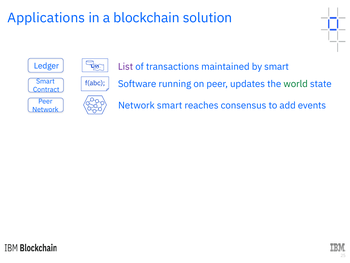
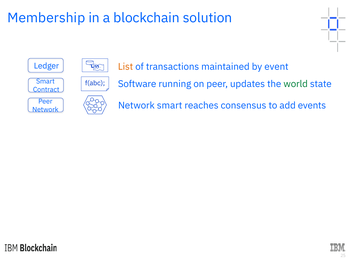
Applications: Applications -> Membership (46, 18)
List colour: purple -> orange (126, 67)
by smart: smart -> event (276, 67)
